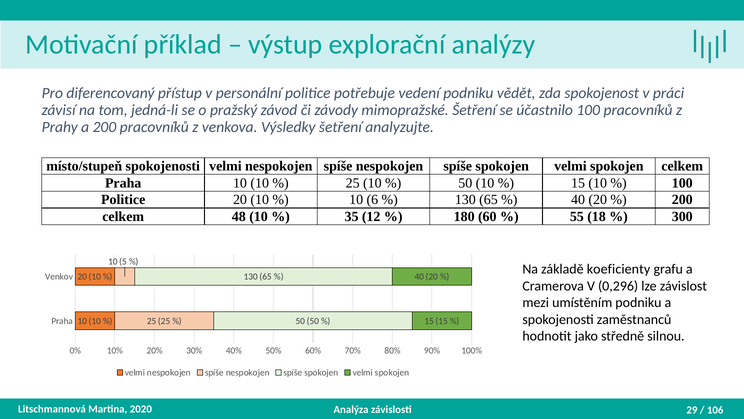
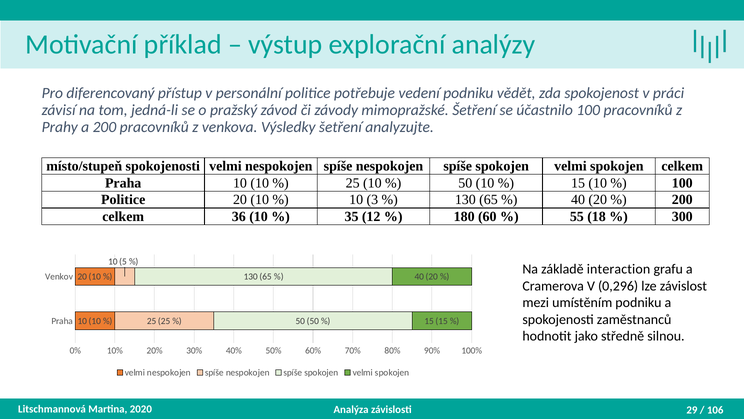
6: 6 -> 3 (372, 199)
48: 48 -> 36 (239, 216)
koeficienty: koeficienty -> interaction (619, 269)
